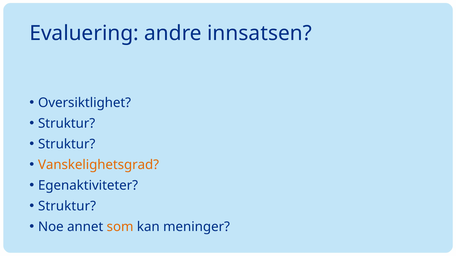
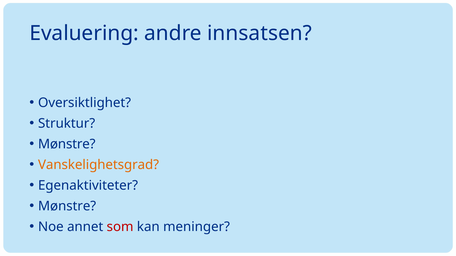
Struktur: Struktur -> Mønstre (67, 144)
Struktur: Struktur -> Mønstre (67, 207)
som colour: orange -> red (120, 227)
